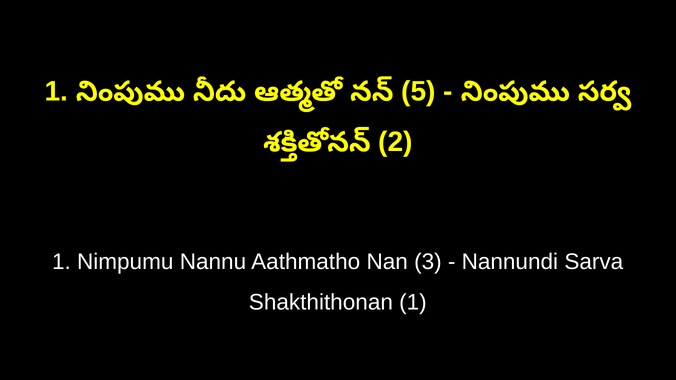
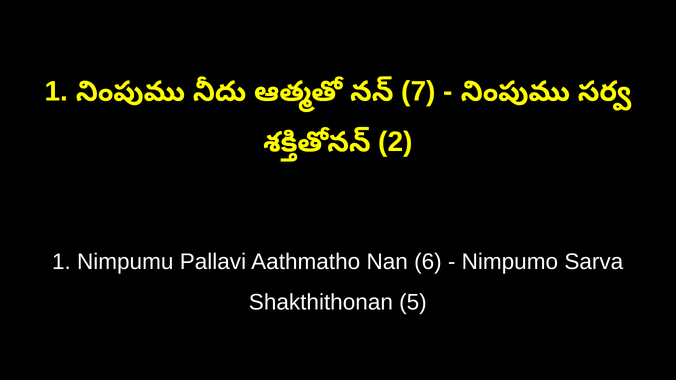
5: 5 -> 7 (419, 92)
Nannu: Nannu -> Pallavi (213, 262)
3: 3 -> 6 (428, 262)
Nannundi: Nannundi -> Nimpumo (510, 262)
Shakthithonan 1: 1 -> 5 (413, 302)
